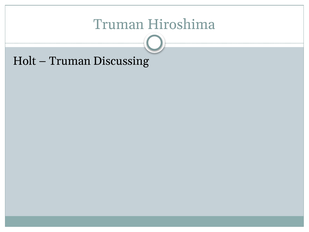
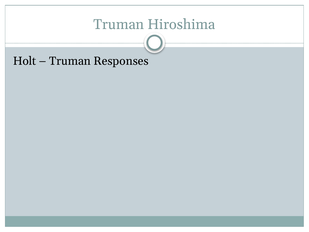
Discussing: Discussing -> Responses (121, 61)
